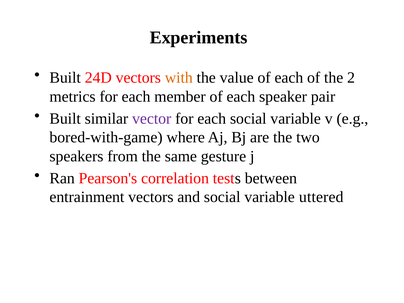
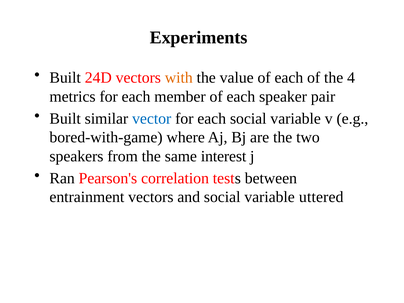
2: 2 -> 4 (351, 78)
vector colour: purple -> blue (152, 119)
gesture: gesture -> interest (224, 156)
